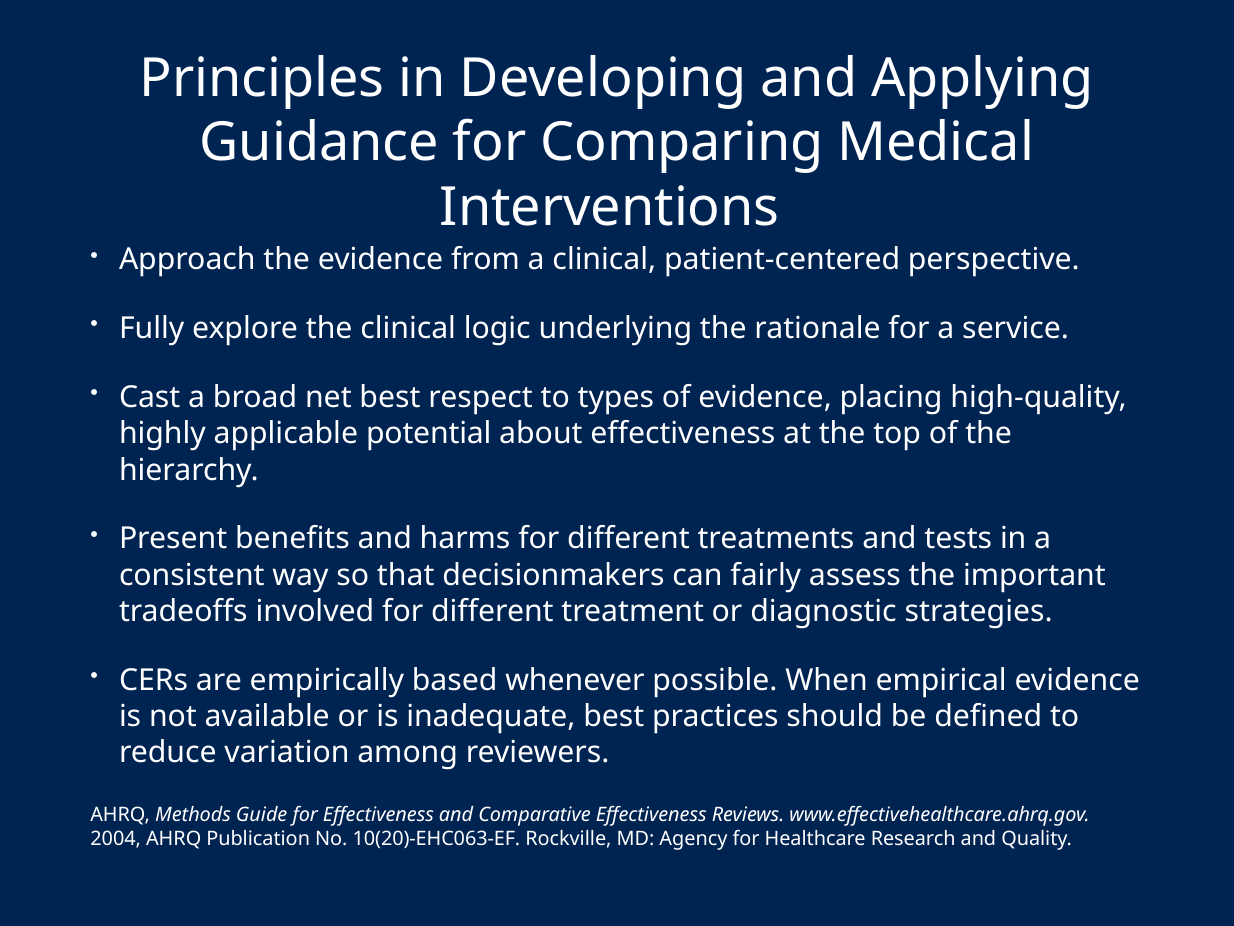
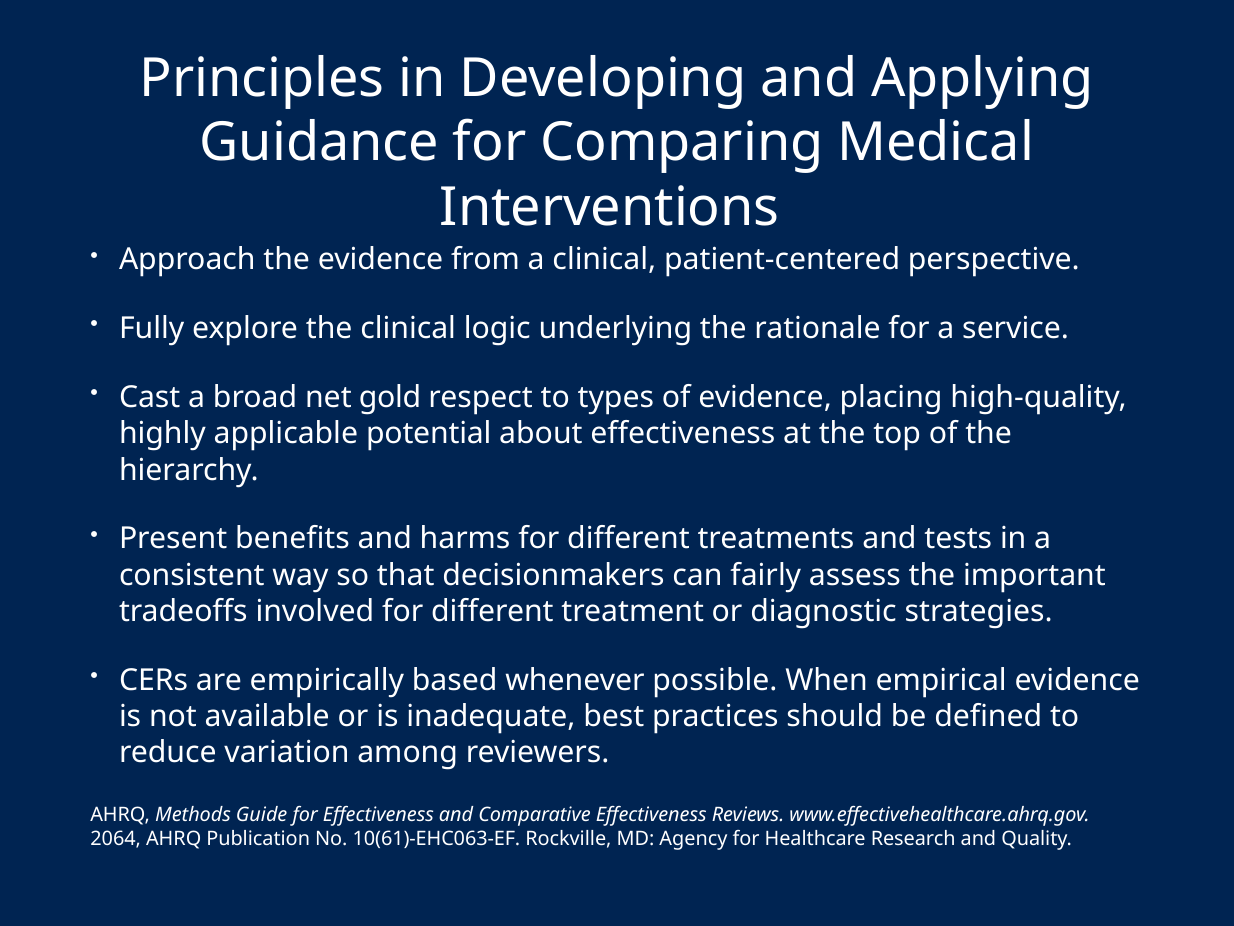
net best: best -> gold (390, 397)
2004: 2004 -> 2064 (116, 838)
10(20)-EHC063-EF: 10(20)-EHC063-EF -> 10(61)-EHC063-EF (436, 838)
